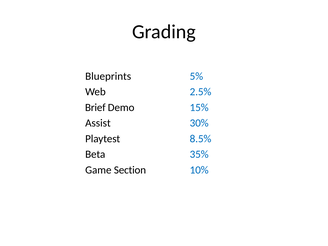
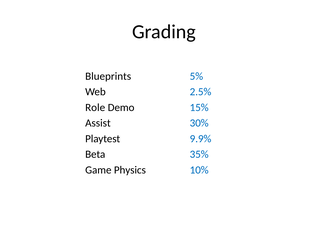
Brief: Brief -> Role (95, 107)
8.5%: 8.5% -> 9.9% (201, 139)
Section: Section -> Physics (130, 170)
